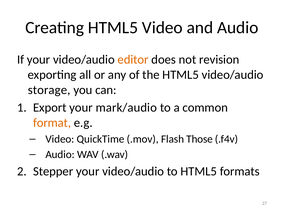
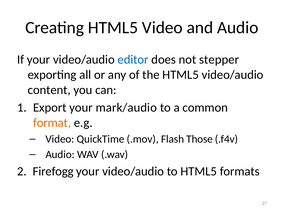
editor colour: orange -> blue (133, 60)
revision: revision -> stepper (219, 60)
storage: storage -> content (49, 90)
Stepper: Stepper -> Firefogg (53, 171)
